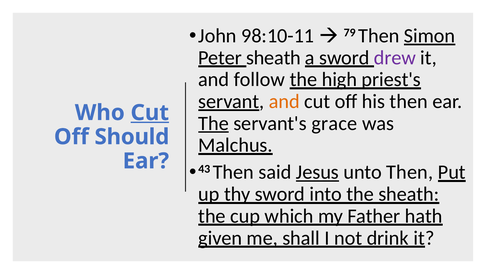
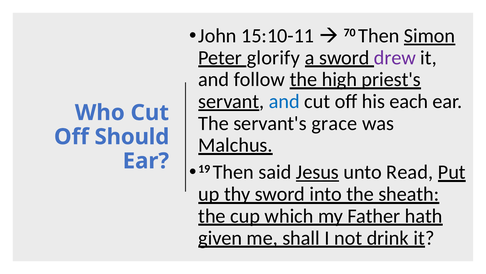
98:10-11: 98:10-11 -> 15:10-11 (278, 36)
79: 79 -> 70 (350, 32)
sheath: sheath -> glorify (273, 58)
and colour: orange -> blue (284, 101)
his then: then -> each (409, 101)
Cut underline: present -> none (150, 112)
The underline: present -> none (214, 123)
43: 43 -> 19 (204, 169)
unto Then: Then -> Read (410, 172)
